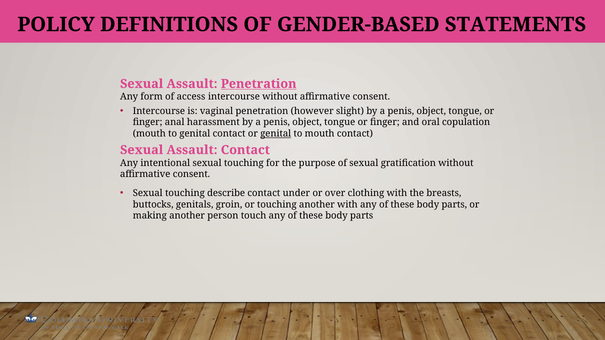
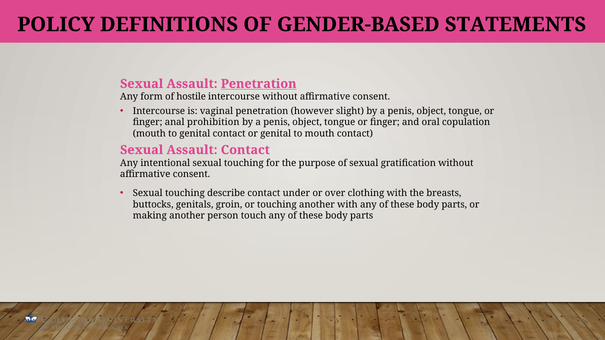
access: access -> hostile (191, 97)
harassment: harassment -> prohibition (213, 122)
genital underline: present -> none (276, 134)
